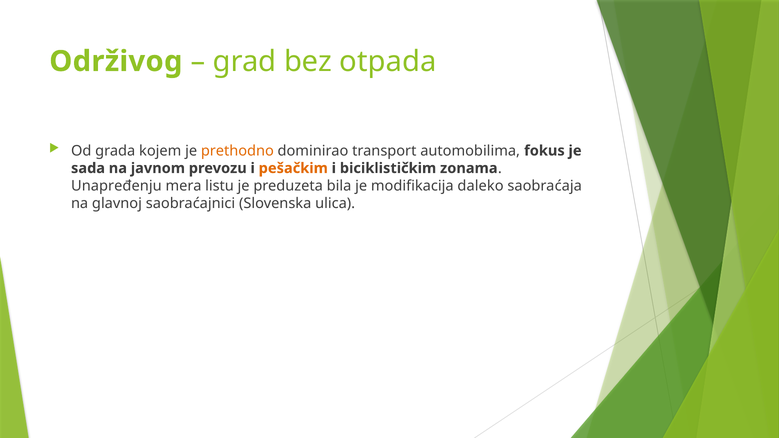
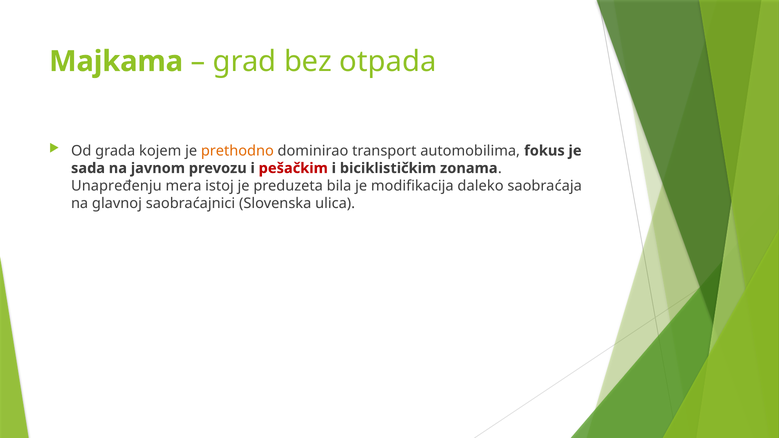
Održivog: Održivog -> Majkama (116, 61)
pešačkim colour: orange -> red (293, 168)
listu: listu -> istoj (220, 186)
